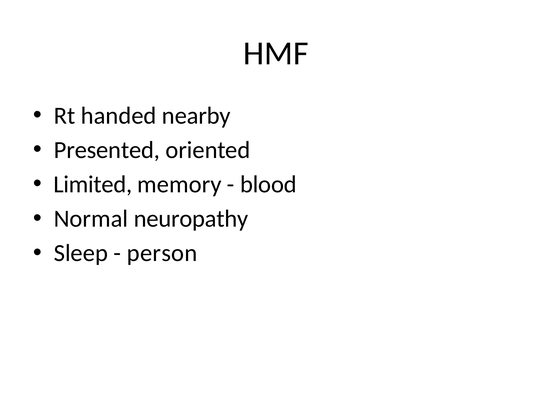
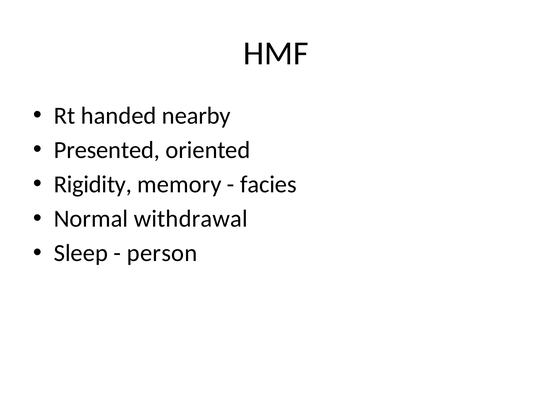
Limited: Limited -> Rigidity (93, 185)
blood: blood -> facies (268, 185)
neuropathy: neuropathy -> withdrawal (191, 219)
